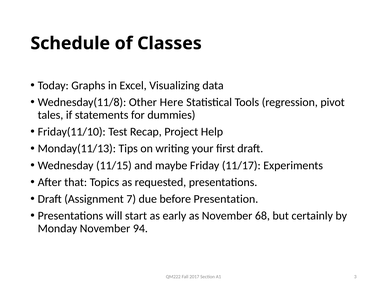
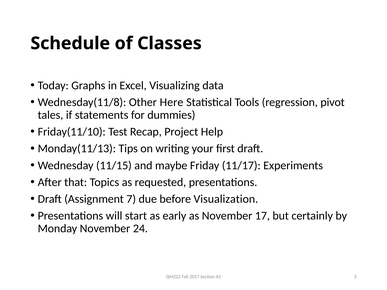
Presentation: Presentation -> Visualization (226, 199)
68: 68 -> 17 (262, 216)
94: 94 -> 24 (140, 229)
